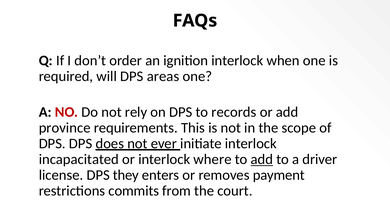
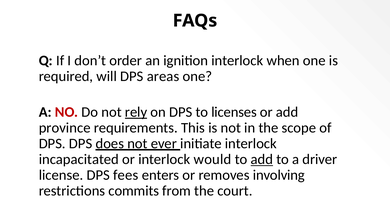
rely underline: none -> present (136, 112)
records: records -> licenses (234, 112)
where: where -> would (212, 160)
they: they -> fees (126, 175)
payment: payment -> involving (279, 175)
